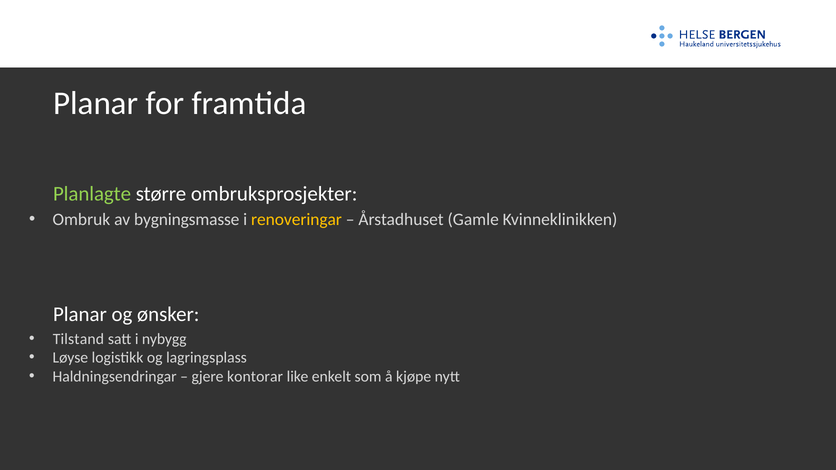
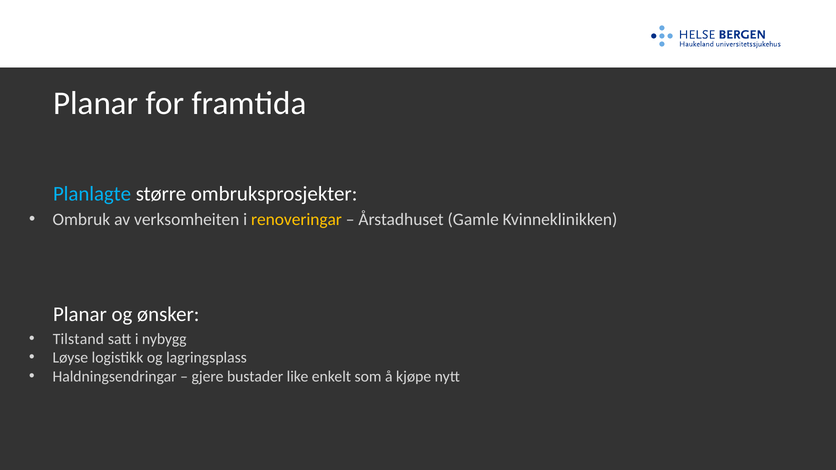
Planlagte colour: light green -> light blue (92, 194)
bygningsmasse: bygningsmasse -> verksomheiten (187, 220)
kontorar: kontorar -> bustader (255, 377)
